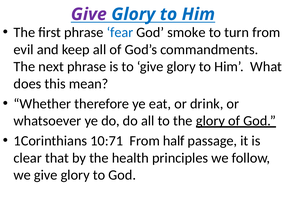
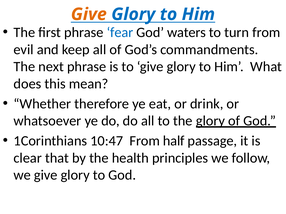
Give colour: purple -> orange (89, 14)
smoke: smoke -> waters (186, 32)
10:71: 10:71 -> 10:47 (107, 141)
